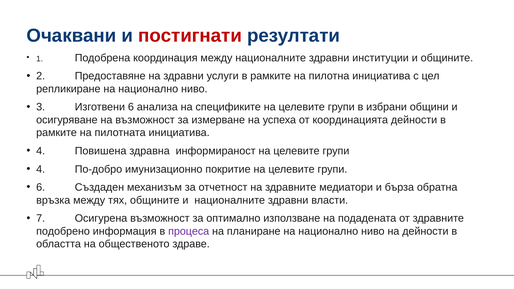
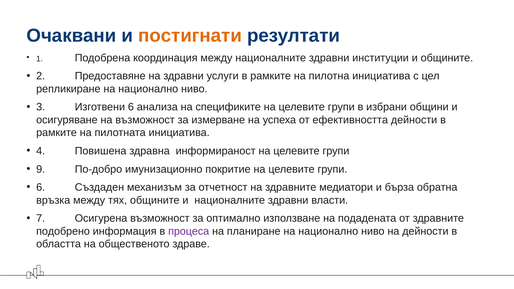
постигнати colour: red -> orange (190, 36)
координацията: координацията -> ефективността (350, 120)
4: 4 -> 9 (41, 169)
